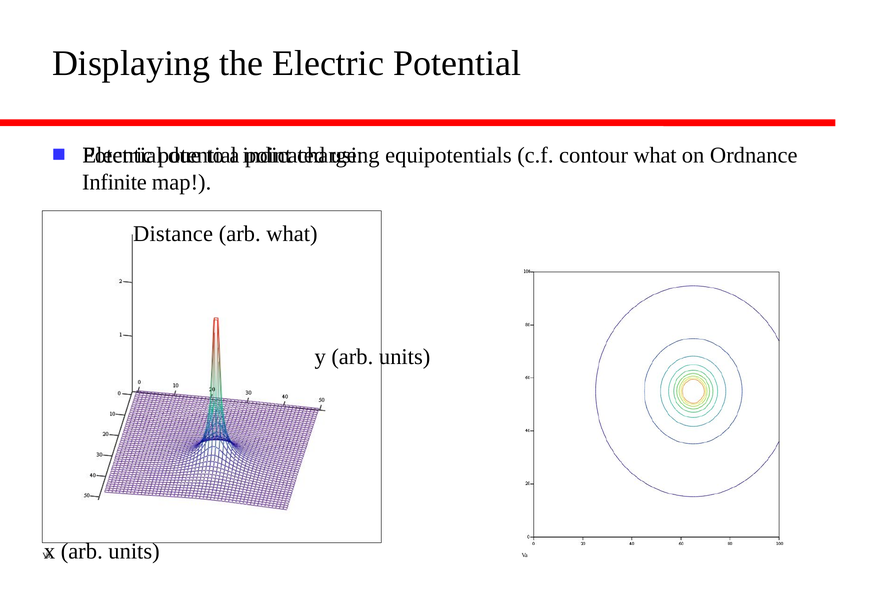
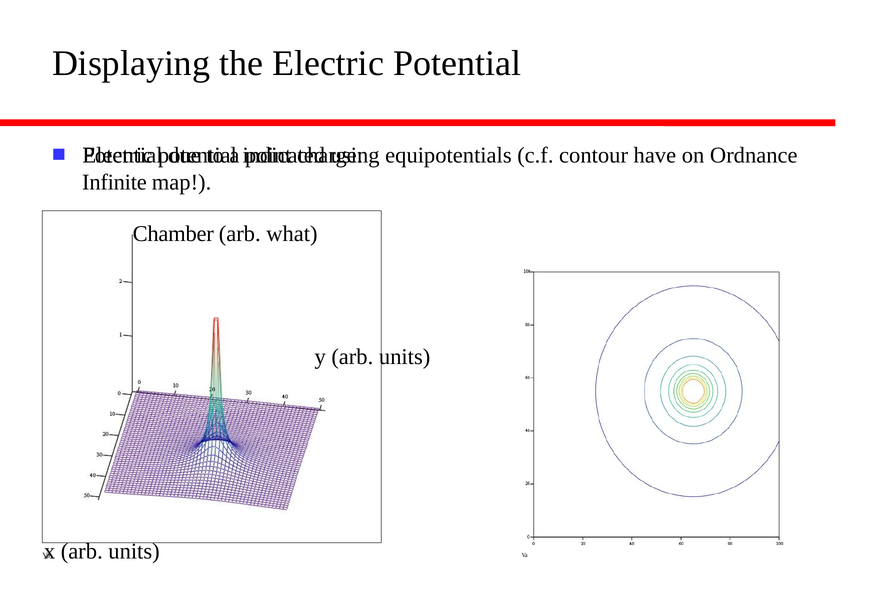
contour what: what -> have (655, 155)
Distance: Distance -> Chamber (173, 234)
